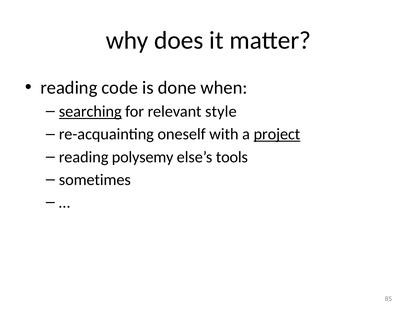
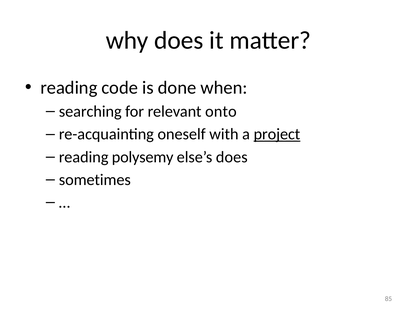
searching underline: present -> none (90, 111)
style: style -> onto (221, 111)
else’s tools: tools -> does (232, 157)
